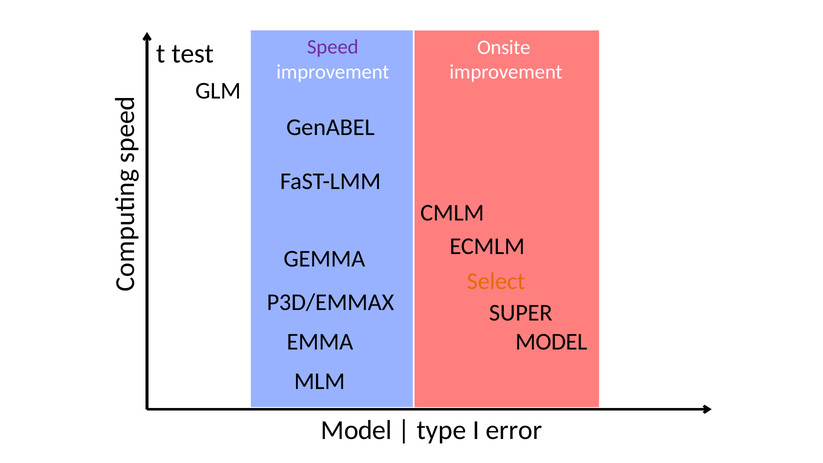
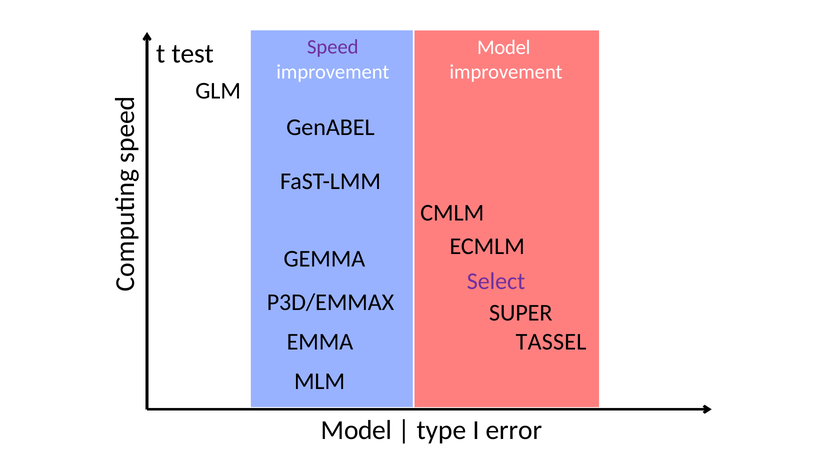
Onsite: Onsite -> Model (504, 47)
Select colour: orange -> purple (496, 282)
MODEL: MODEL -> TASSEL (551, 342)
